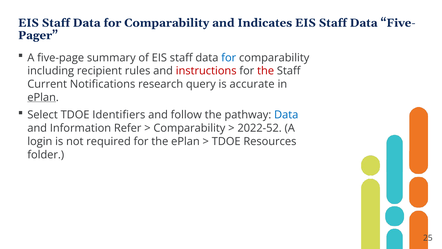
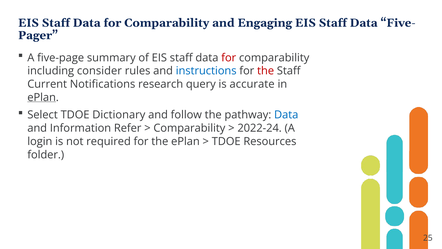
Indicates: Indicates -> Engaging (265, 23)
for colour: blue -> red (229, 58)
recipient: recipient -> consider (99, 71)
instructions colour: red -> blue (206, 71)
Identifiers: Identifiers -> Dictionary (119, 115)
2022-52: 2022-52 -> 2022-24 (260, 128)
